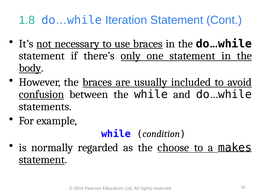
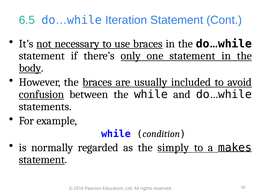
1.8: 1.8 -> 6.5 (27, 20)
choose: choose -> simply (173, 147)
